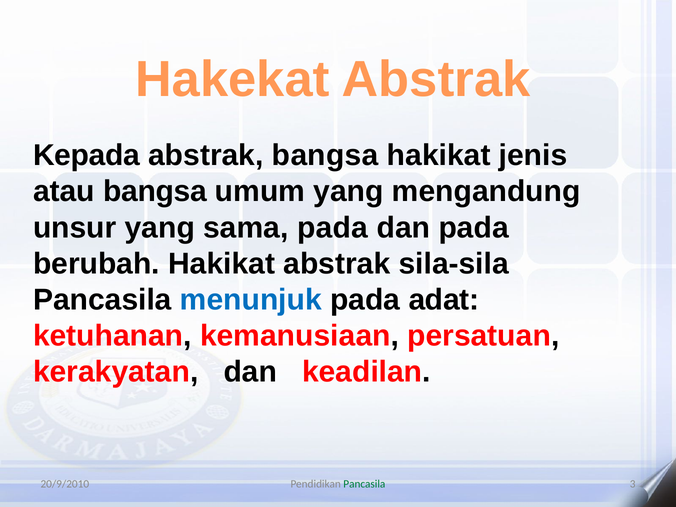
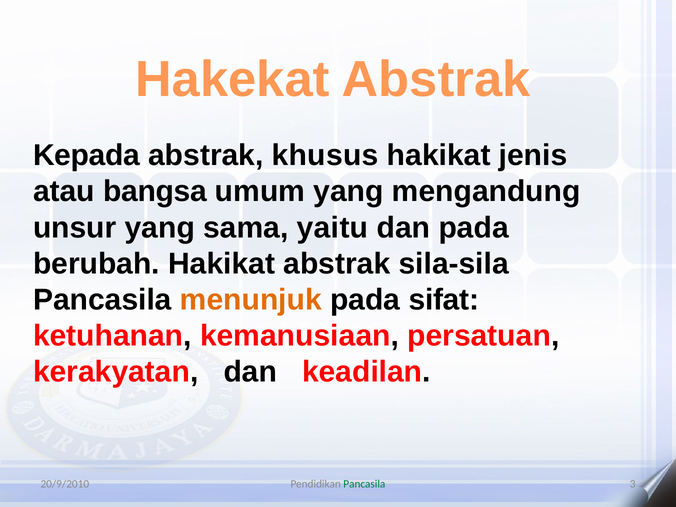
abstrak bangsa: bangsa -> khusus (325, 155)
sama pada: pada -> yaitu (333, 228)
menunjuk colour: blue -> orange (251, 300)
adat: adat -> sifat (444, 300)
